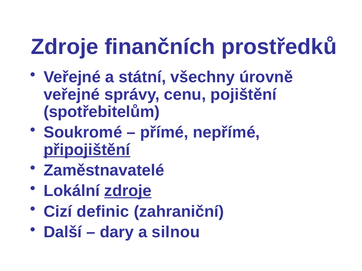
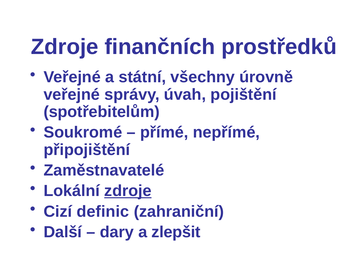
cenu: cenu -> úvah (185, 95)
připojištění underline: present -> none (87, 150)
silnou: silnou -> zlepšit (176, 232)
